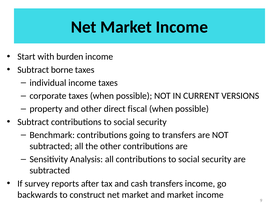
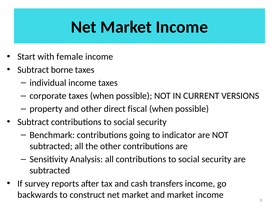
burden: burden -> female (70, 56)
to transfers: transfers -> indicator (179, 135)
